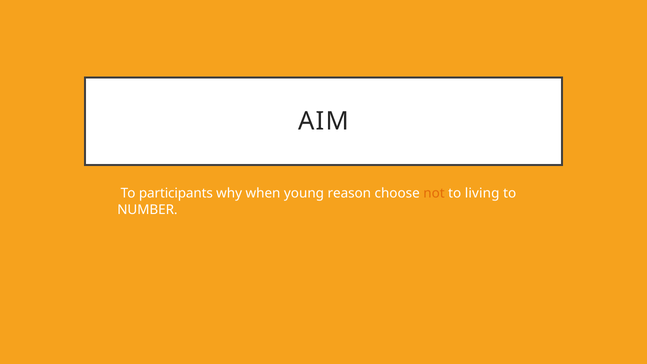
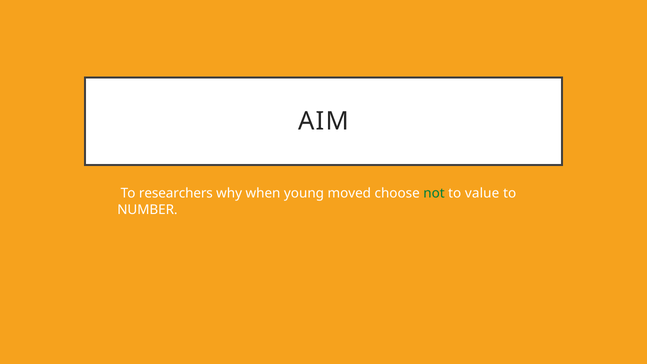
participants: participants -> researchers (176, 193)
reason: reason -> moved (349, 193)
not colour: orange -> green (434, 193)
living: living -> value (482, 193)
